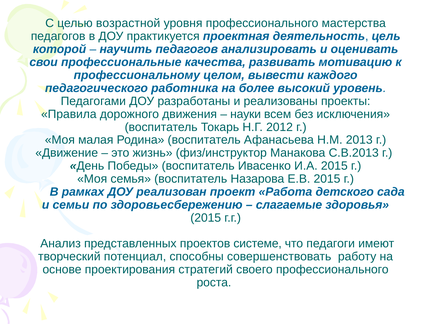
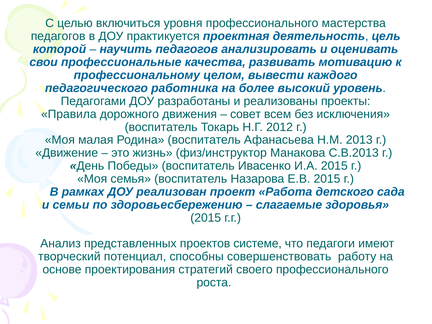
возрастной: возрастной -> включиться (128, 23)
науки: науки -> совет (246, 114)
